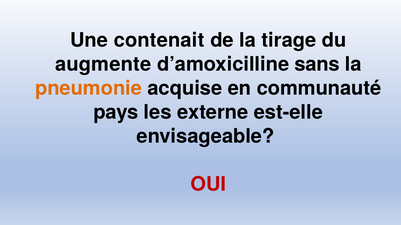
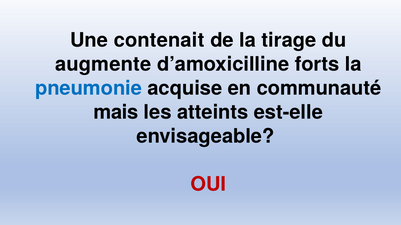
sans: sans -> forts (317, 64)
pneumonie colour: orange -> blue (89, 88)
pays: pays -> mais (116, 112)
externe: externe -> atteints (213, 112)
